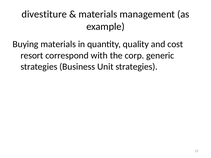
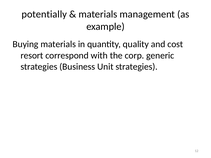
divestiture: divestiture -> potentially (44, 14)
